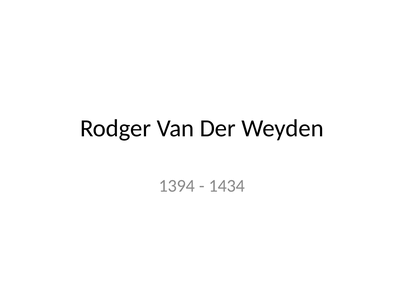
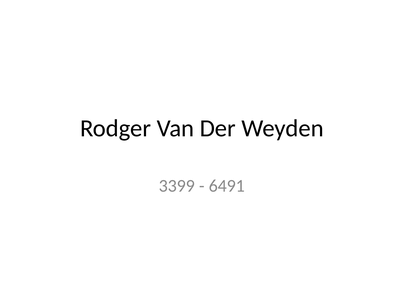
1394: 1394 -> 3399 (177, 186)
1434: 1434 -> 6491 (227, 186)
